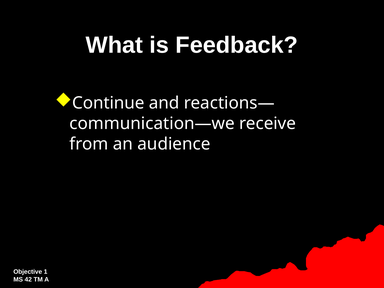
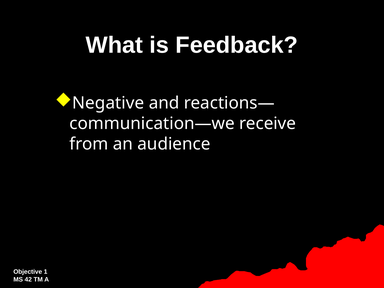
Continue: Continue -> Negative (108, 103)
